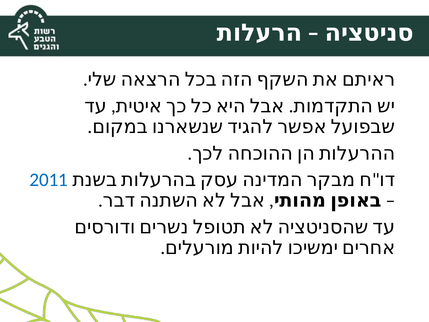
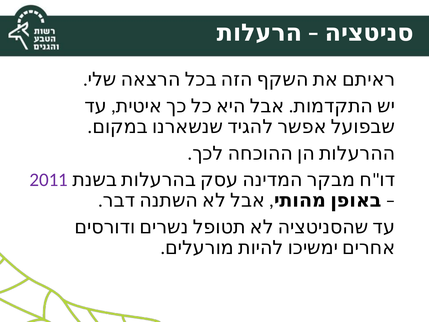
2011 colour: blue -> purple (49, 180)
